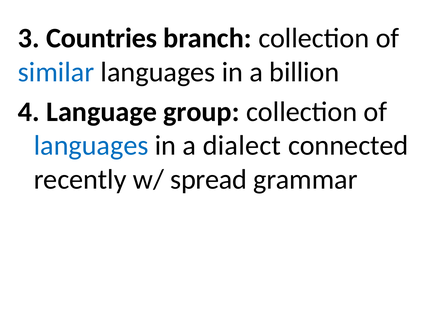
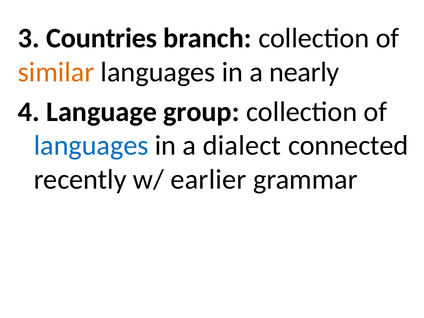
similar colour: blue -> orange (56, 72)
billion: billion -> nearly (304, 72)
spread: spread -> earlier (208, 180)
